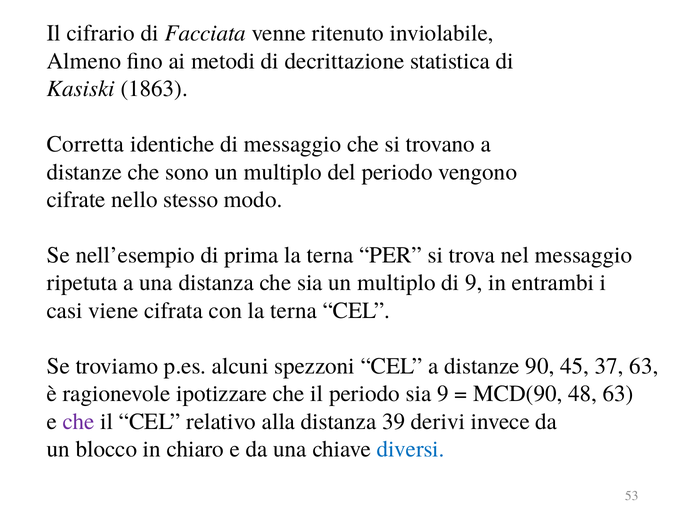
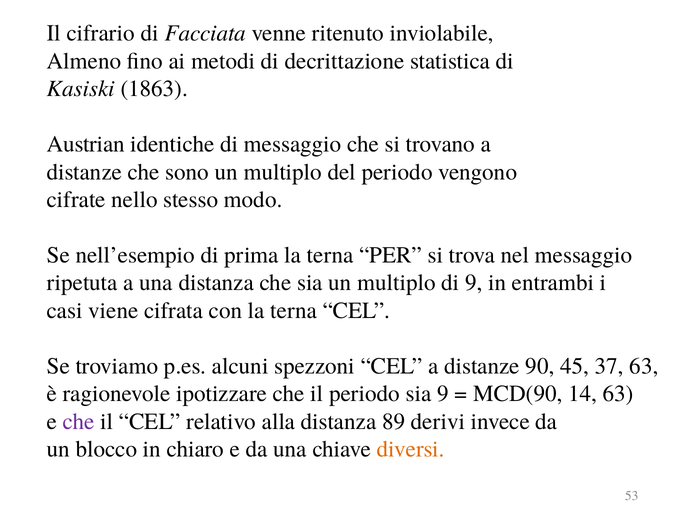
Corretta: Corretta -> Austrian (86, 144)
48: 48 -> 14 (583, 394)
39: 39 -> 89 (394, 421)
diversi colour: blue -> orange (411, 449)
